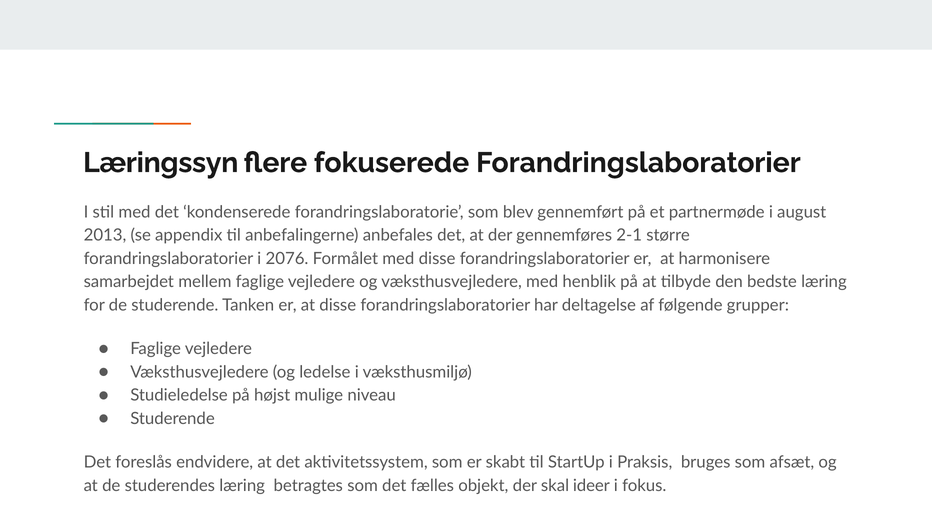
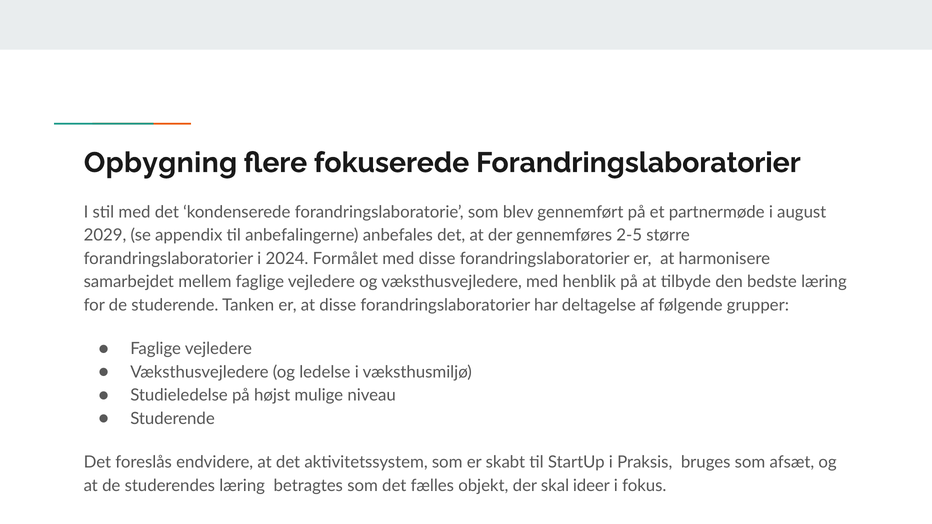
Læringssyn: Læringssyn -> Opbygning (160, 163)
2013: 2013 -> 2029 (105, 235)
2-1: 2-1 -> 2-5 (629, 235)
2076: 2076 -> 2024 (287, 259)
